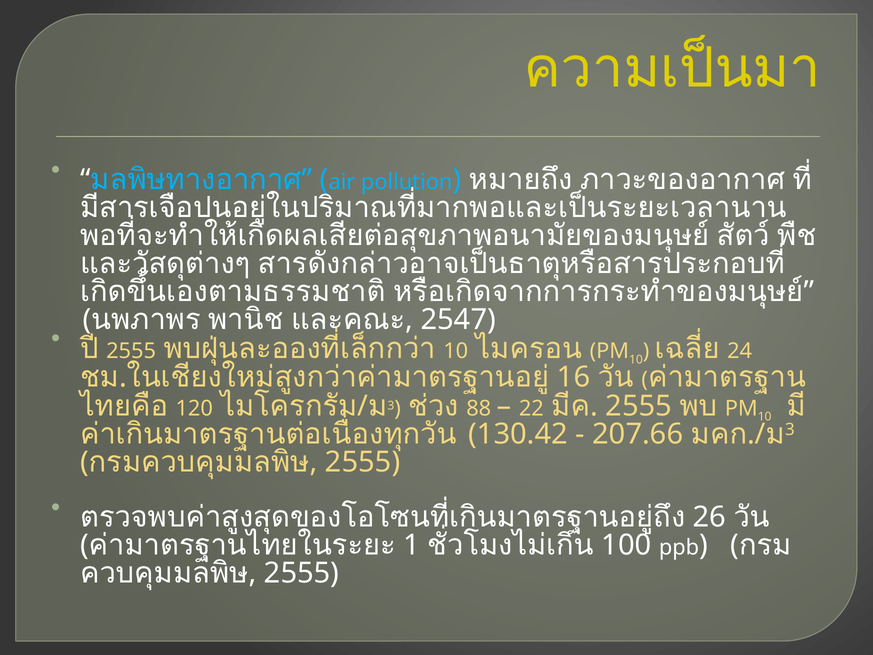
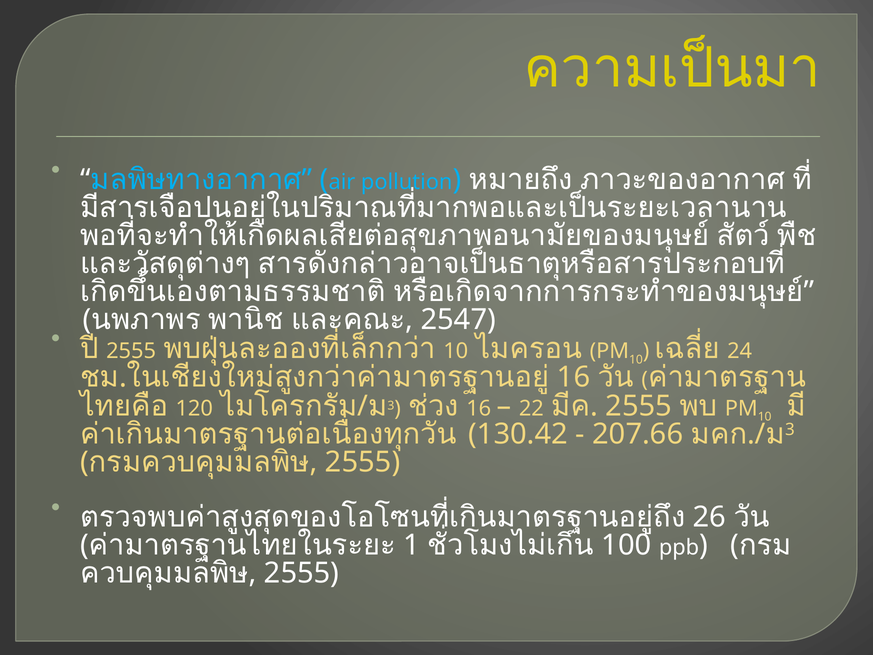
88: 88 -> 16 (479, 408)
